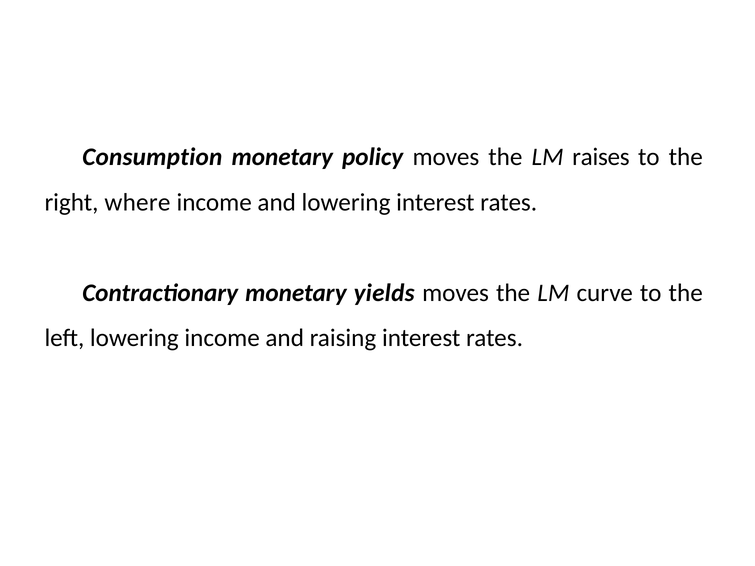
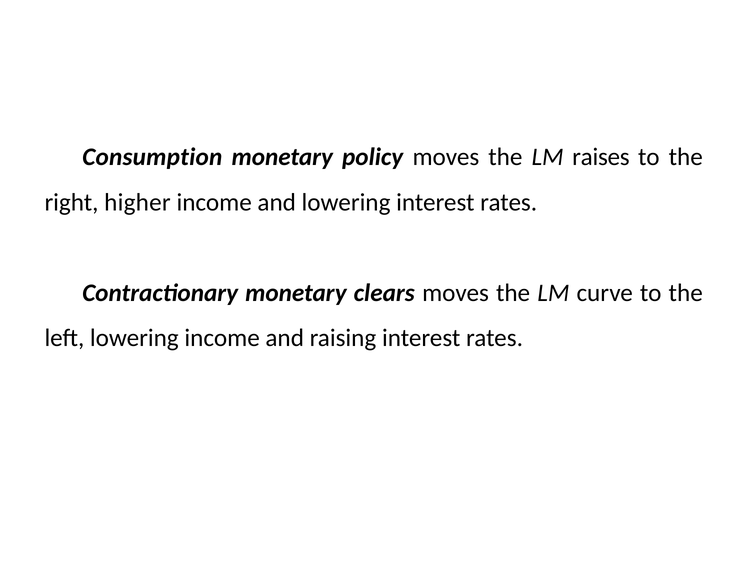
where: where -> higher (137, 202)
yields: yields -> clears (384, 293)
